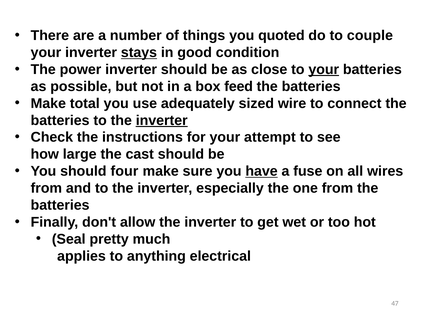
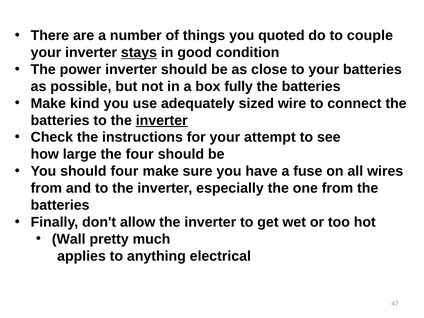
your underline: present -> none (324, 69)
feed: feed -> fully (239, 86)
total: total -> kind (85, 103)
the cast: cast -> four (140, 154)
have underline: present -> none (262, 171)
Seal: Seal -> Wall (69, 239)
